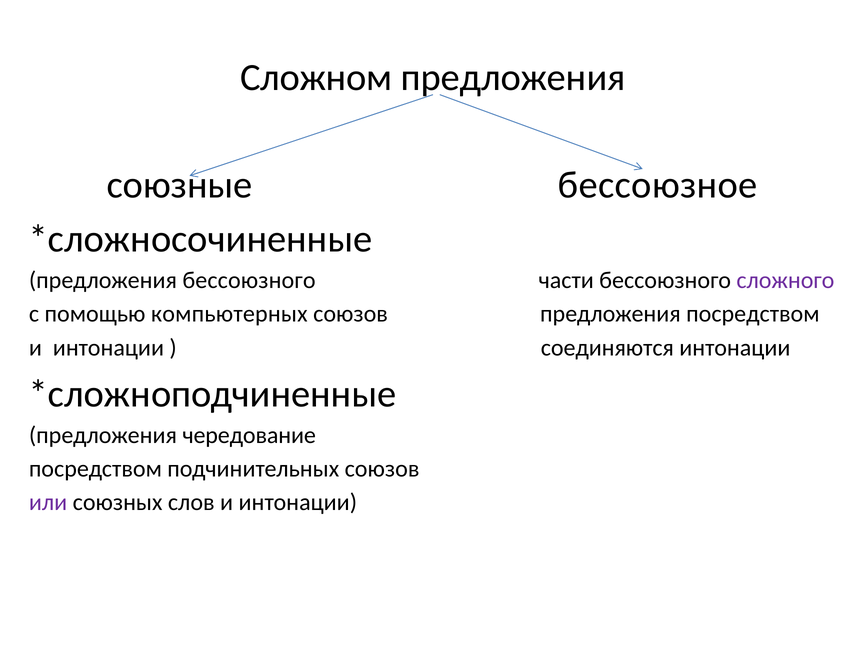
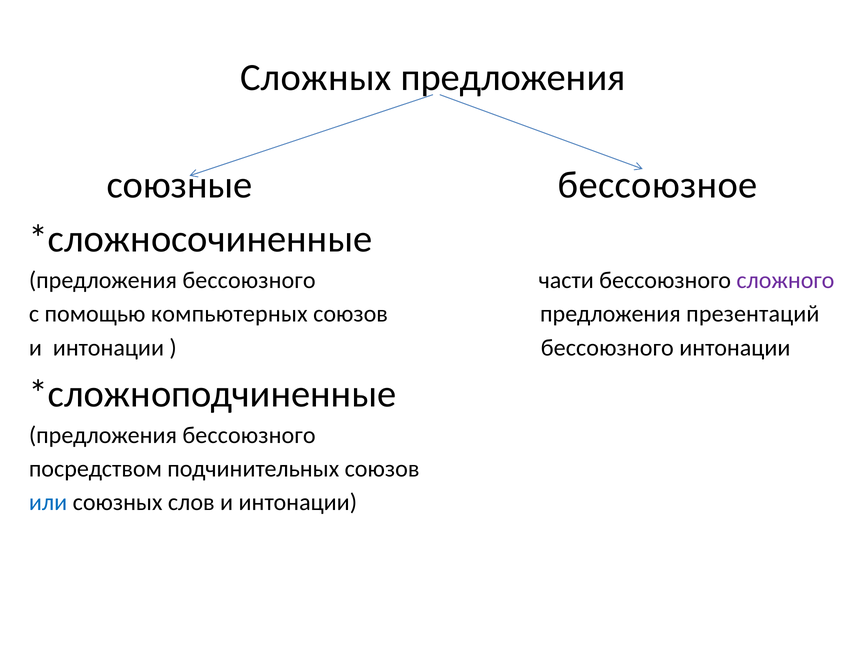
Сложном: Сложном -> Сложных (316, 77)
предложения посредством: посредством -> презентаций (753, 314)
соединяются: соединяются -> бессоюзного (607, 348)
чередование: чередование -> бессоюзного (249, 435)
или colour: purple -> blue (48, 503)
